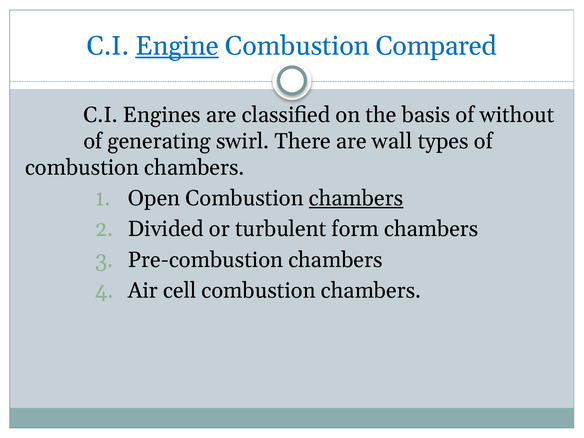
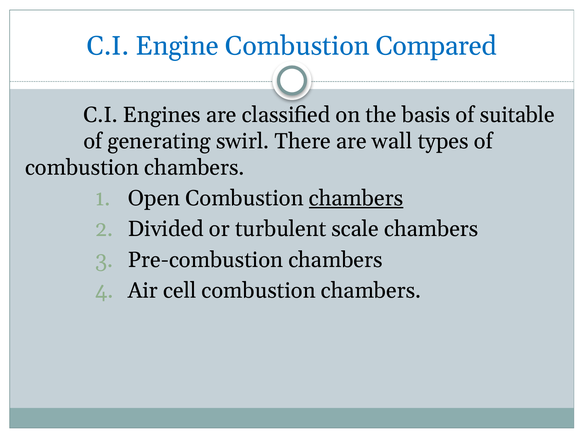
Engine underline: present -> none (177, 46)
without: without -> suitable (517, 115)
form: form -> scale (355, 229)
